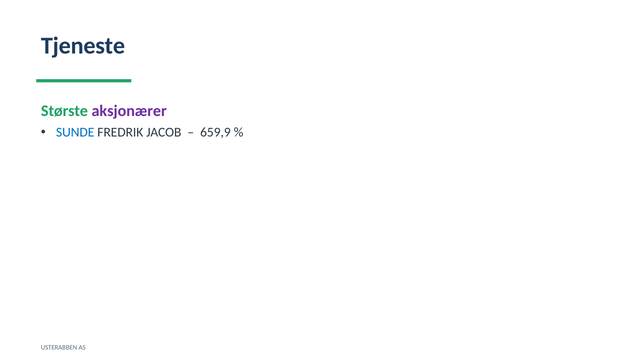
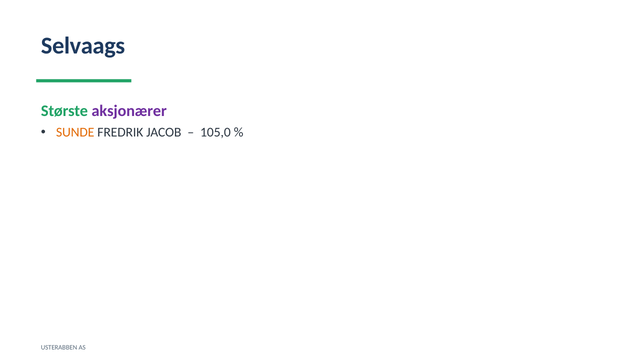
Tjeneste: Tjeneste -> Selvaags (83, 46)
SUNDE colour: blue -> orange (75, 132)
659,9: 659,9 -> 105,0 (215, 132)
